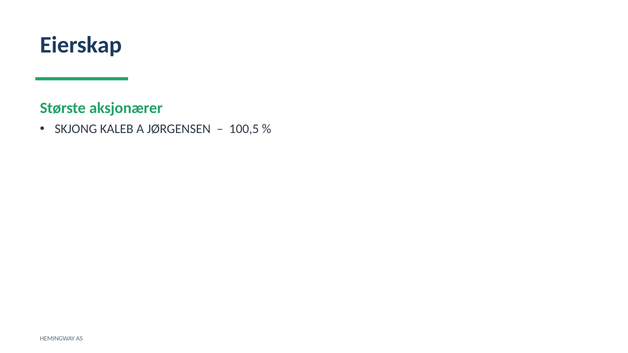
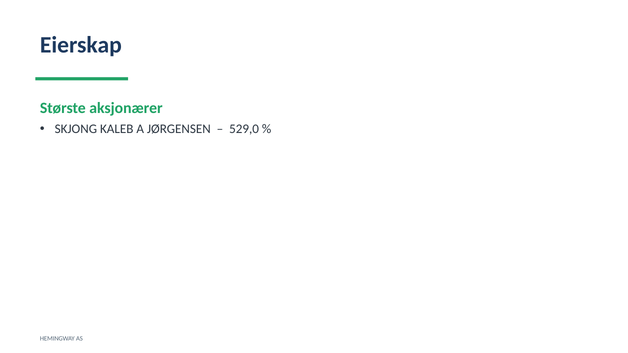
100,5: 100,5 -> 529,0 (244, 129)
